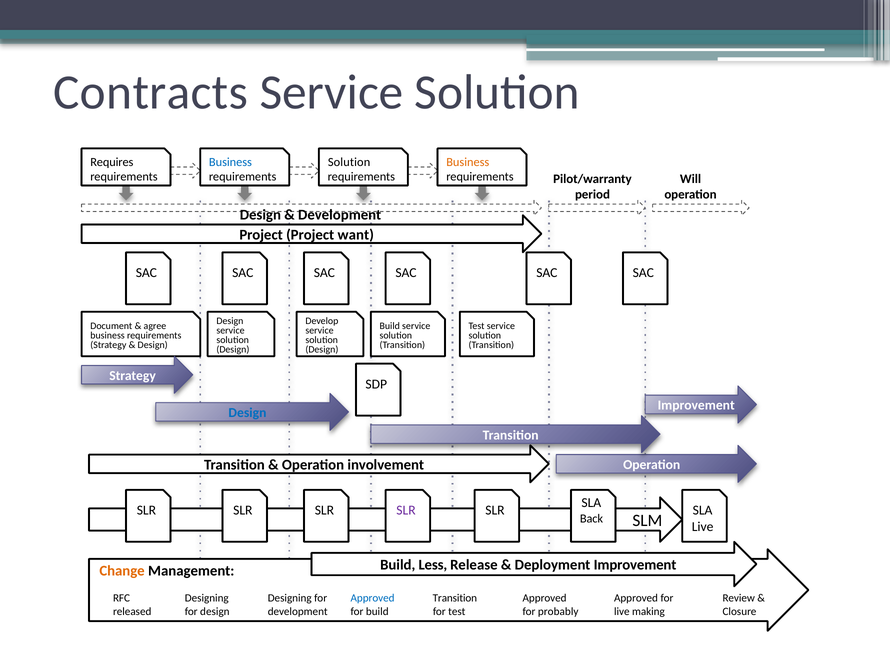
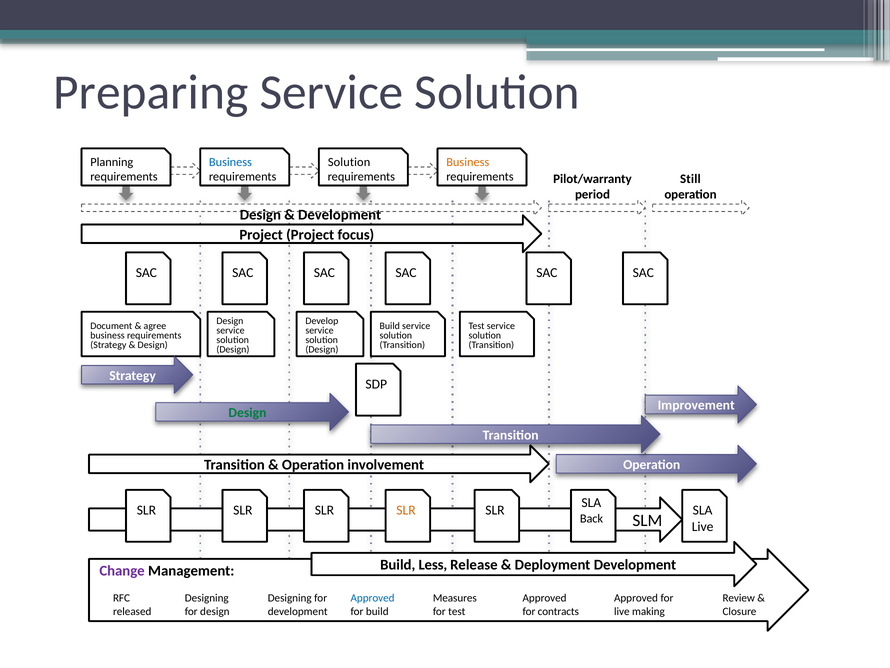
Contracts: Contracts -> Preparing (151, 93)
Requires: Requires -> Planning (112, 162)
Will: Will -> Still (690, 179)
want: want -> focus (356, 235)
Design colour: blue -> green (247, 412)
SLR colour: purple -> orange (406, 510)
Deployment Improvement: Improvement -> Development (635, 565)
Change colour: orange -> purple (122, 571)
Transition: Transition -> Measures (455, 598)
probably: probably -> contracts (558, 611)
